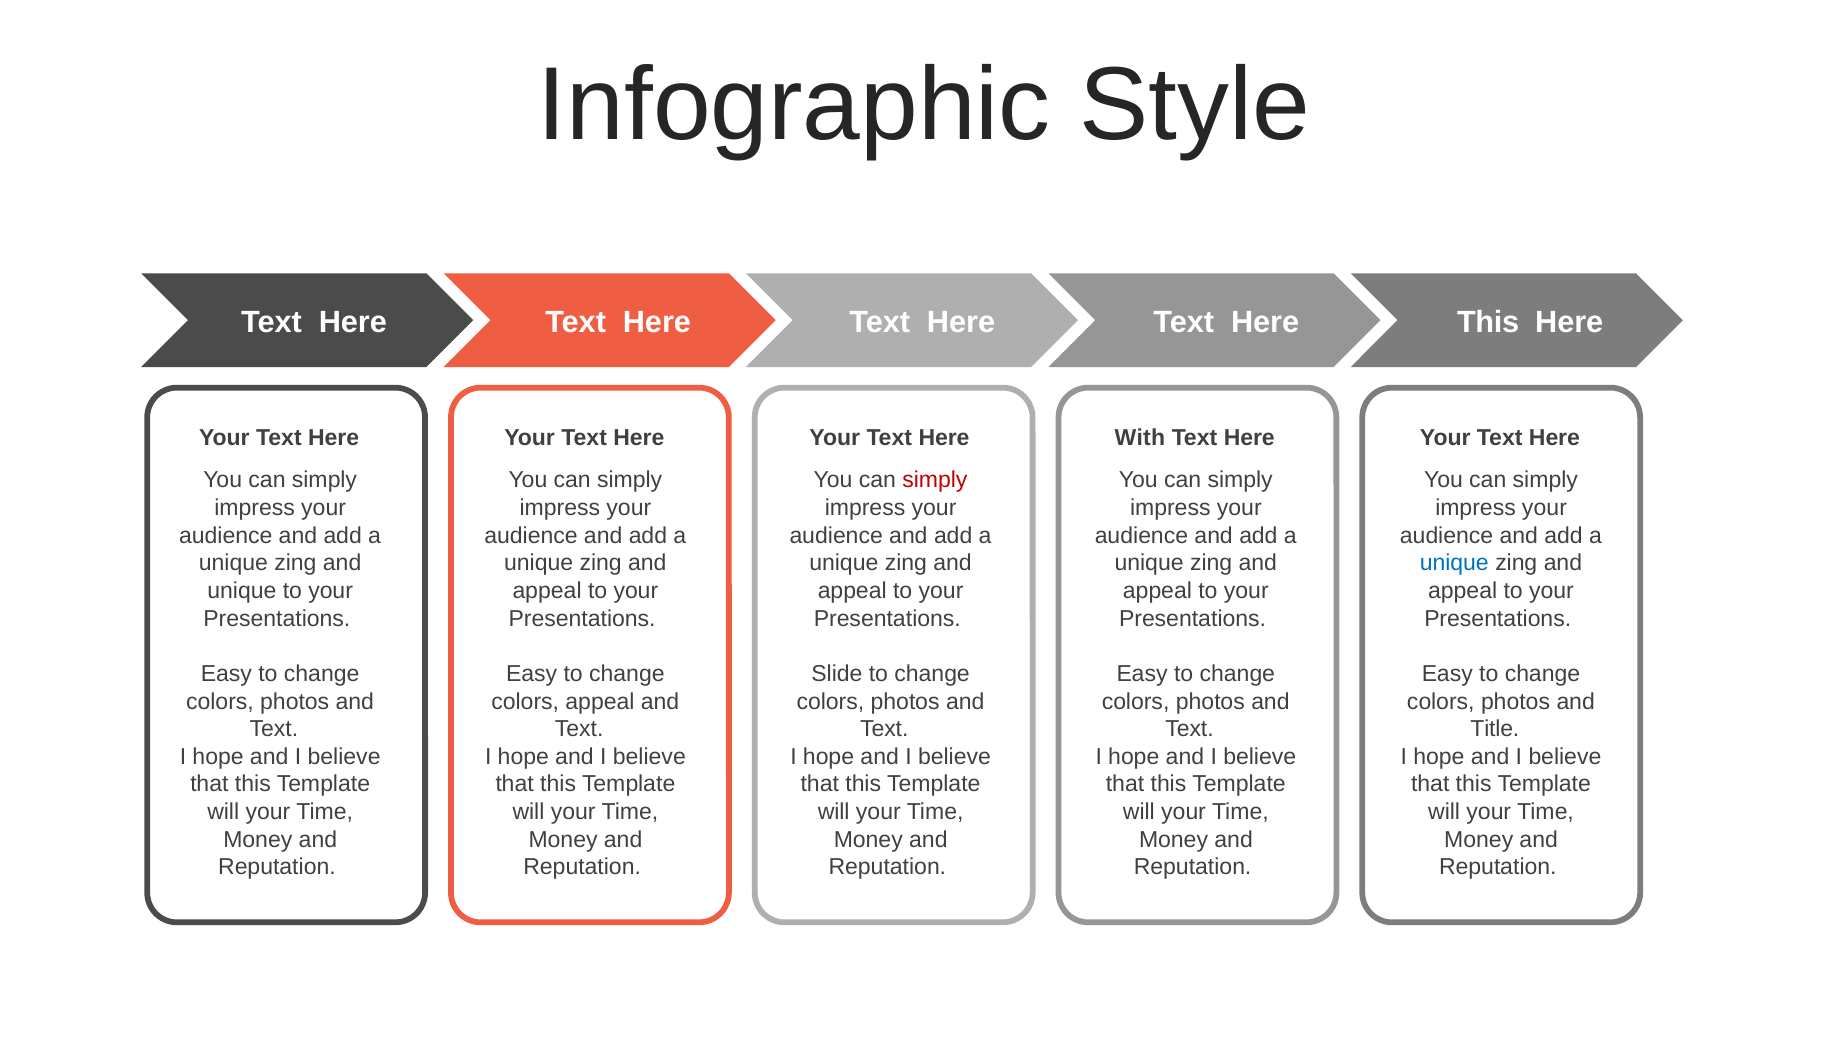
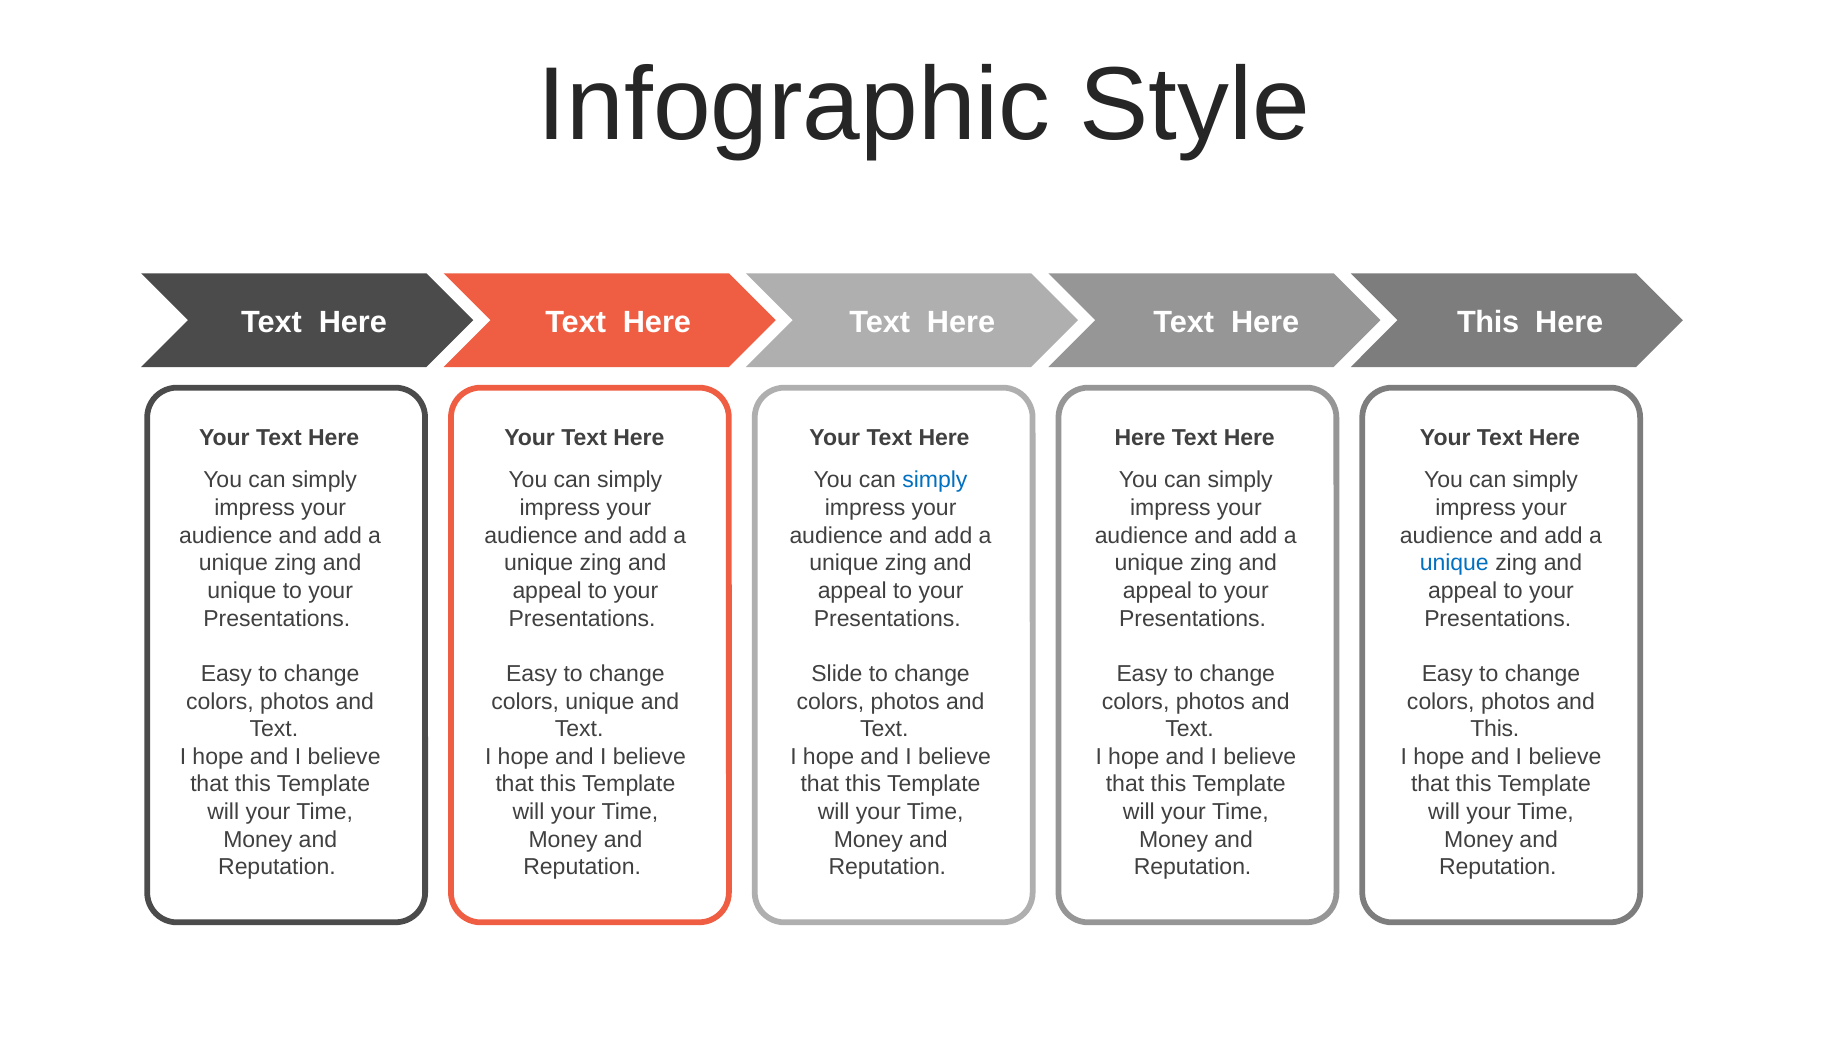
With: With -> Here (1140, 438)
simply colour: red -> blue (935, 480)
colors appeal: appeal -> unique (600, 702)
Title: Title -> This (1495, 729)
